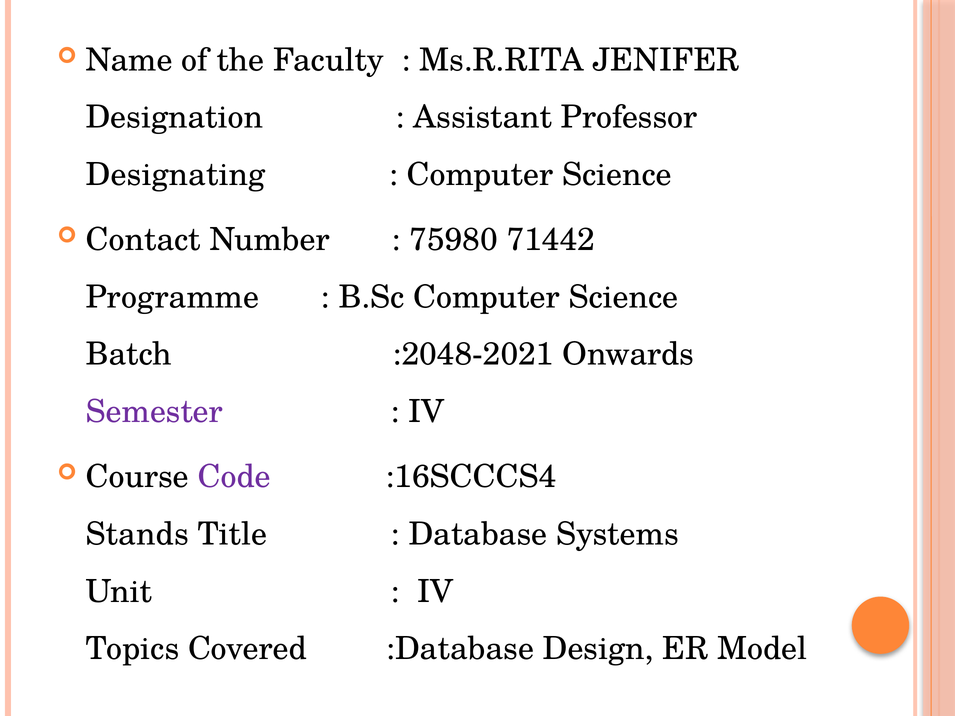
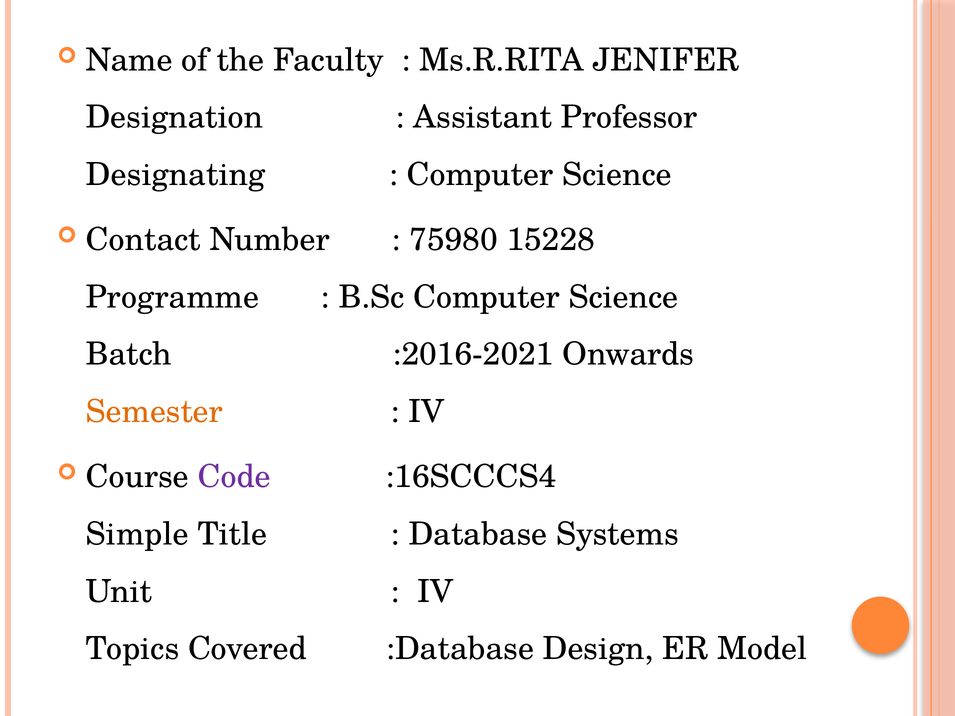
71442: 71442 -> 15228 (551, 240)
:2048-2021: :2048-2021 -> :2016-2021 (473, 355)
Semester colour: purple -> orange (154, 412)
Stands: Stands -> Simple (137, 534)
